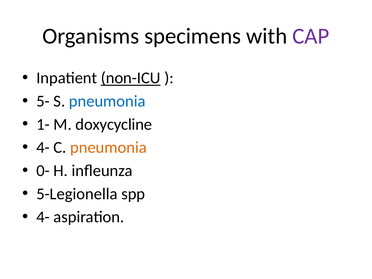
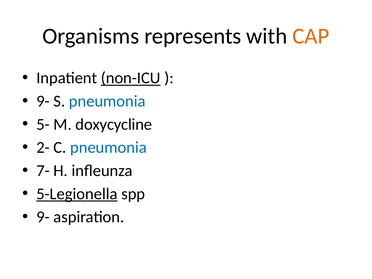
specimens: specimens -> represents (193, 36)
CAP colour: purple -> orange (311, 36)
5-: 5- -> 9- (43, 101)
1-: 1- -> 5- (43, 124)
4-: 4- -> 2- (43, 148)
pneumonia colour: orange -> blue (108, 148)
0-: 0- -> 7- (43, 171)
5-Legionella underline: none -> present (77, 194)
4-: 4- -> 9- (43, 217)
